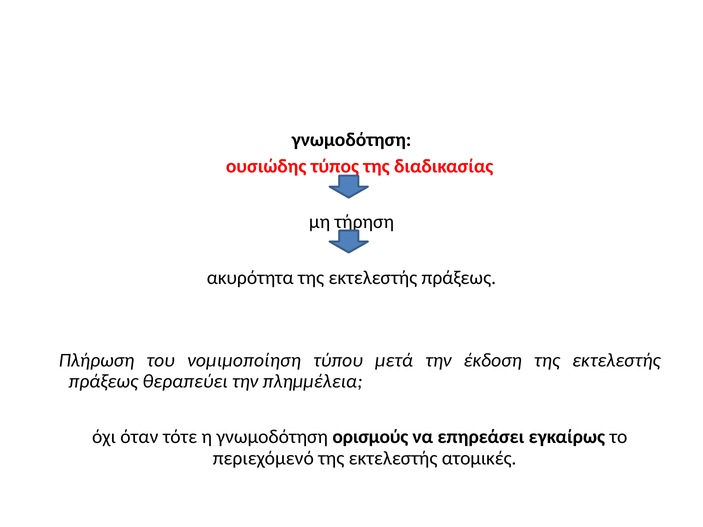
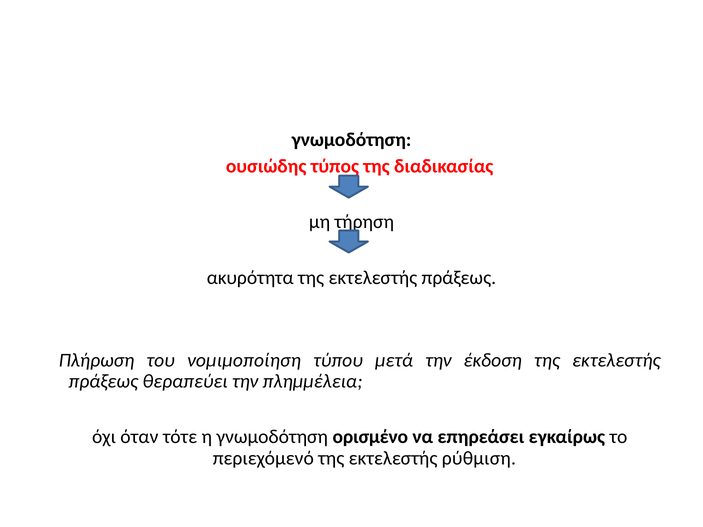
ορισμούς: ορισμούς -> ορισμένο (370, 437)
ατομικές: ατομικές -> ρύθμιση (479, 458)
